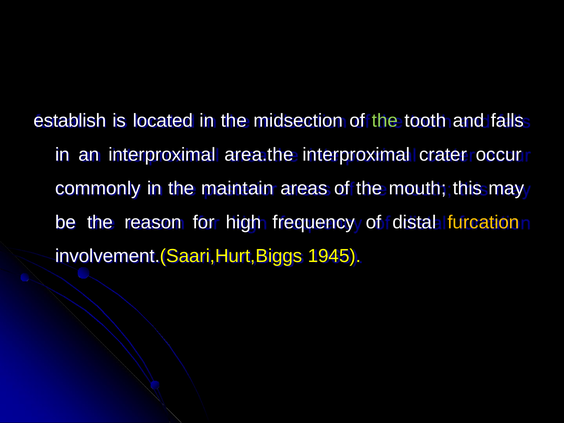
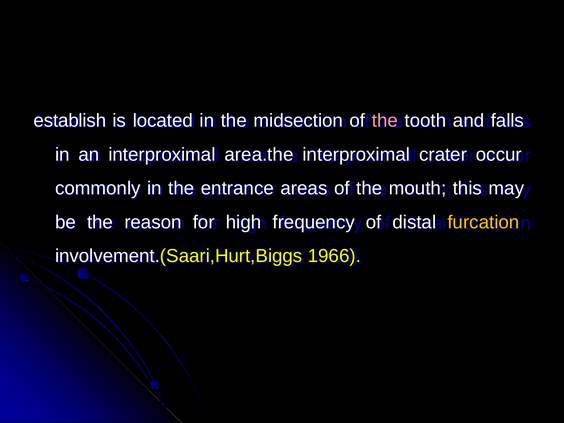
the colour: light green -> pink (385, 121)
maintain: maintain -> entrance (237, 188)
1945: 1945 -> 1966 (334, 256)
